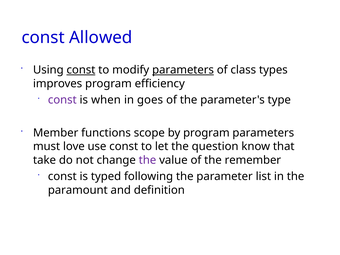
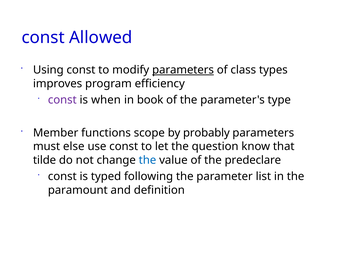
const underline: present -> none (81, 70)
goes: goes -> book (150, 100)
by program: program -> probably (206, 133)
love: love -> else (74, 146)
take: take -> tilde (45, 160)
the colour: purple -> blue (147, 160)
remember: remember -> predeclare (253, 160)
